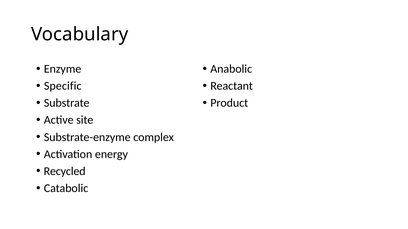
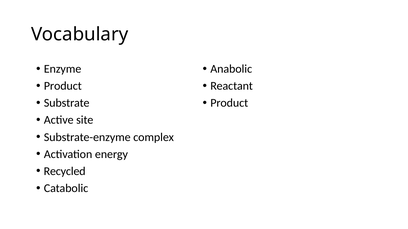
Specific: Specific -> Product (63, 86)
